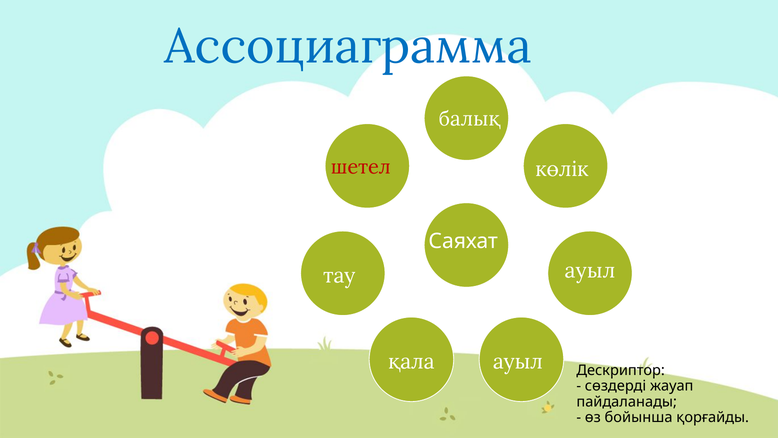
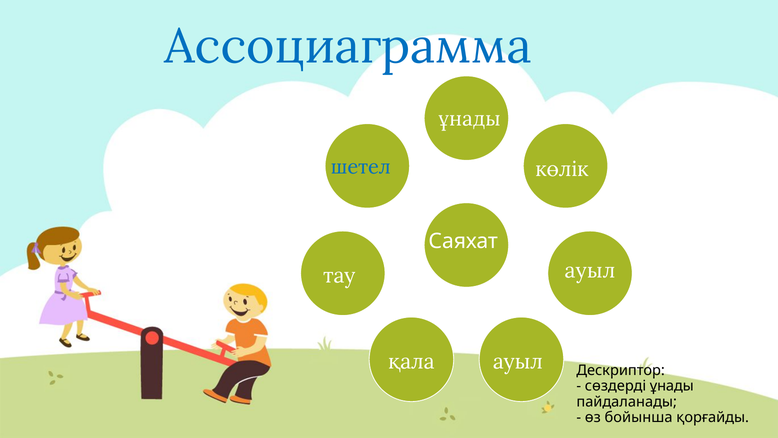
балық: балық -> ұнады (470, 119)
шетел colour: red -> blue (361, 167)
сөздерді жауап: жауап -> ұнады (672, 386)
